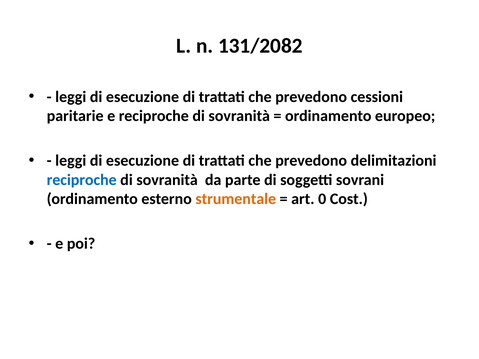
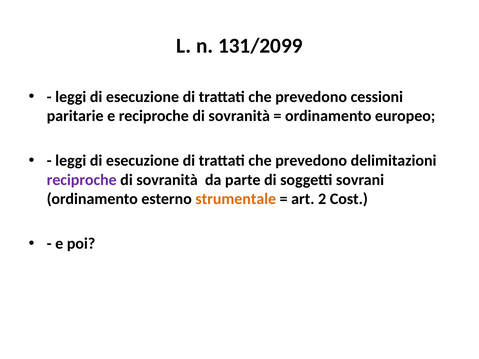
131/2082: 131/2082 -> 131/2099 (260, 46)
reciproche colour: blue -> purple (82, 180)
0: 0 -> 2 (322, 199)
